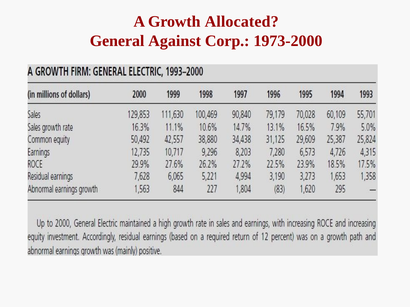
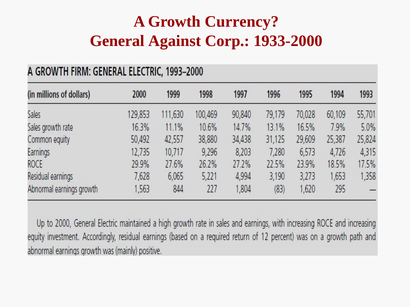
Allocated: Allocated -> Currency (242, 22)
1973-2000: 1973-2000 -> 1933-2000 (288, 41)
